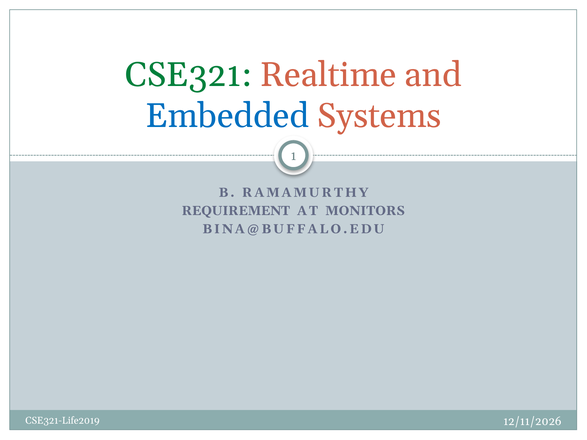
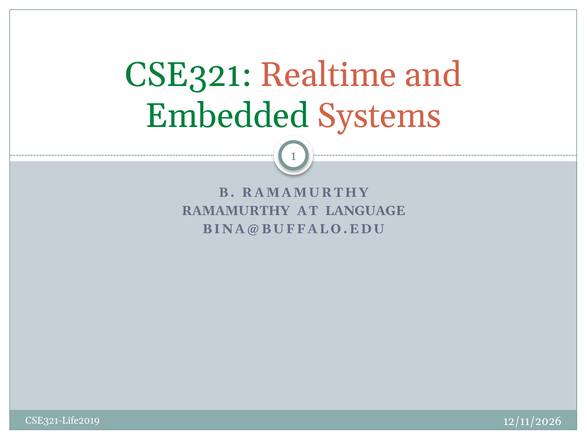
Embedded colour: blue -> green (227, 116)
REQUIREMENT: REQUIREMENT -> RAMAMURTHY (236, 211)
MONITORS: MONITORS -> LANGUAGE (365, 211)
